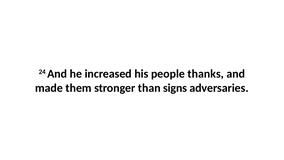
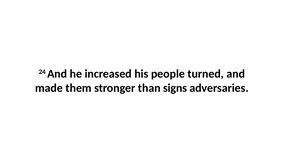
thanks: thanks -> turned (206, 74)
